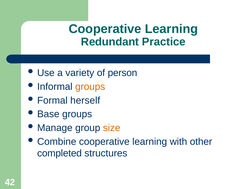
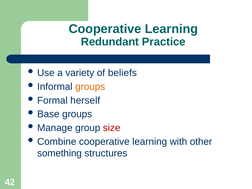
person: person -> beliefs (122, 73)
size colour: orange -> red (112, 128)
completed: completed -> something (59, 153)
